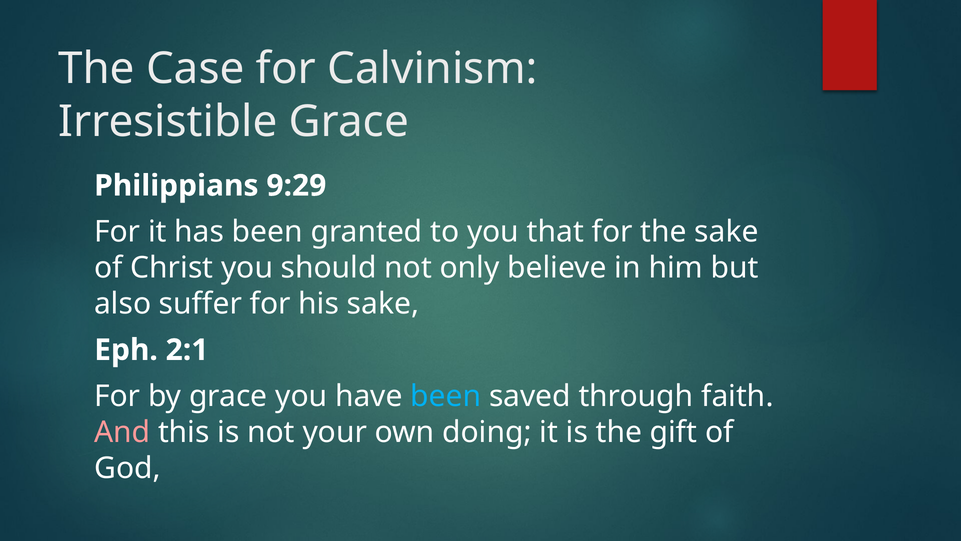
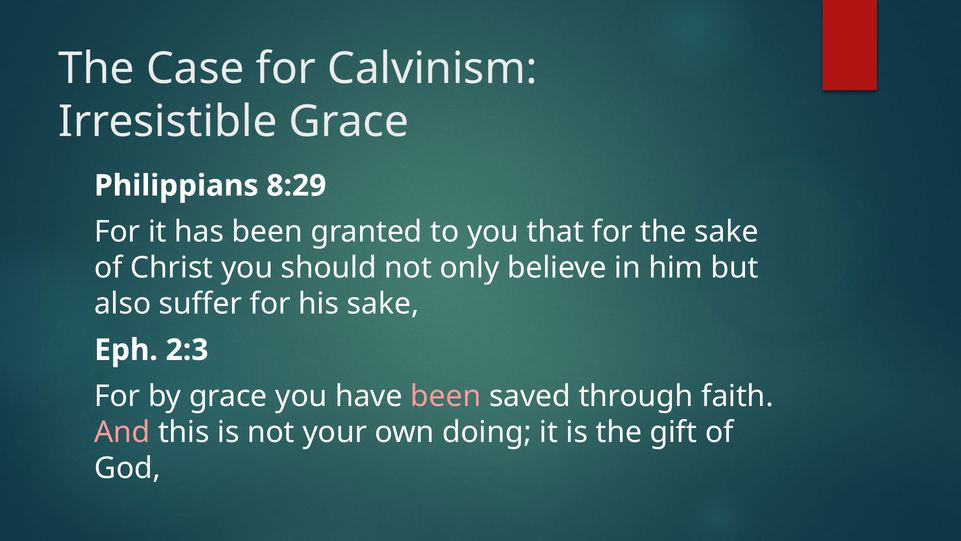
9:29: 9:29 -> 8:29 (296, 186)
2:1: 2:1 -> 2:3 (187, 350)
been colour: light blue -> pink (446, 396)
